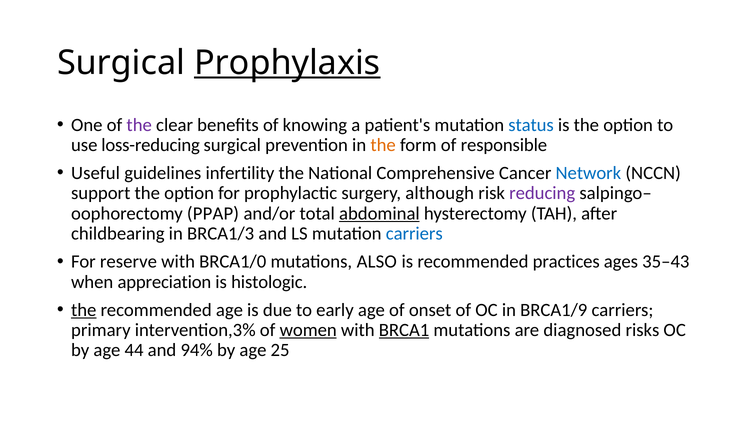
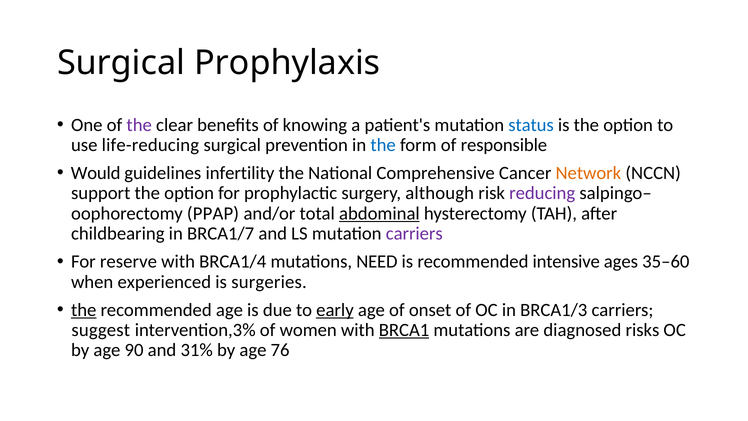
Prophylaxis underline: present -> none (287, 63)
loss-reducing: loss-reducing -> life-reducing (150, 145)
the colour: orange -> blue (383, 145)
Useful: Useful -> Would (96, 173)
Network colour: blue -> orange (588, 173)
BRCA1/3: BRCA1/3 -> BRCA1/7 (221, 234)
carriers colour: blue -> purple (414, 234)
BRCA1/0: BRCA1/0 -> BRCA1/4 (233, 262)
ALSO: ALSO -> NEED (377, 262)
practices: practices -> intensive (566, 262)
35–43: 35–43 -> 35–60 (666, 262)
appreciation: appreciation -> experienced (164, 282)
histologic: histologic -> surgeries (269, 282)
early underline: none -> present (335, 310)
BRCA1/9: BRCA1/9 -> BRCA1/3 (554, 310)
primary: primary -> suggest (101, 330)
women underline: present -> none (308, 330)
44: 44 -> 90 (134, 350)
94%: 94% -> 31% (197, 350)
25: 25 -> 76 (280, 350)
